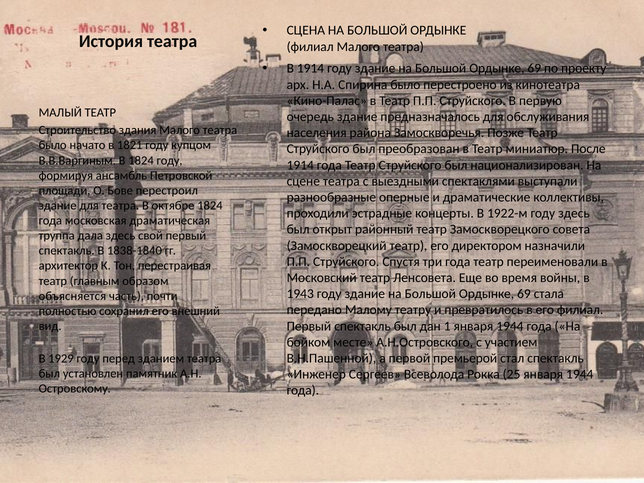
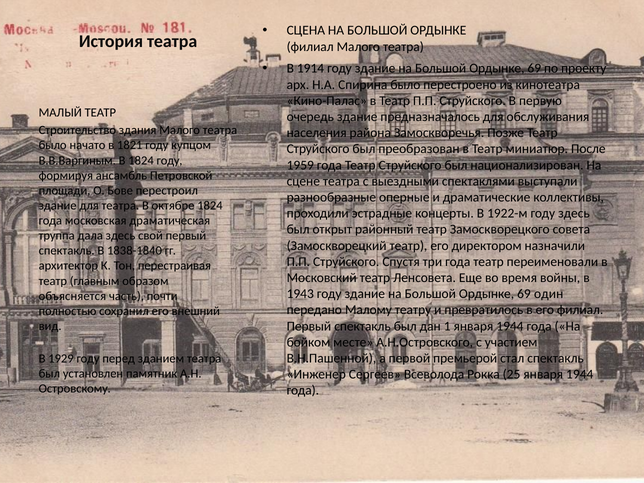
1914: 1914 -> 1959 (300, 165)
стала: стала -> один (549, 294)
